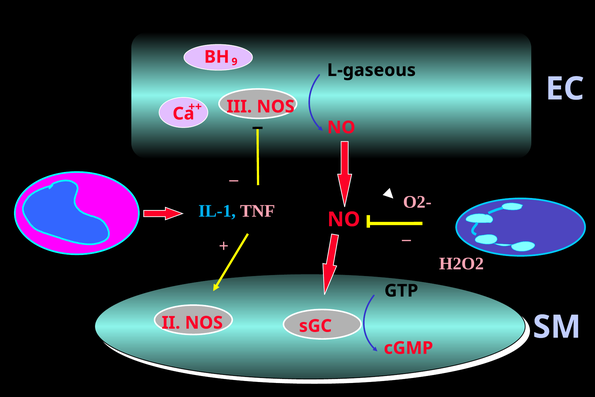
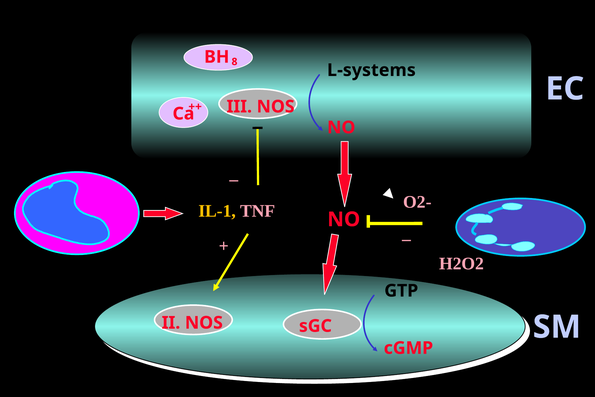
9: 9 -> 8 (234, 62)
L-gaseous: L-gaseous -> L-systems (371, 70)
IL-1 colour: light blue -> yellow (217, 211)
